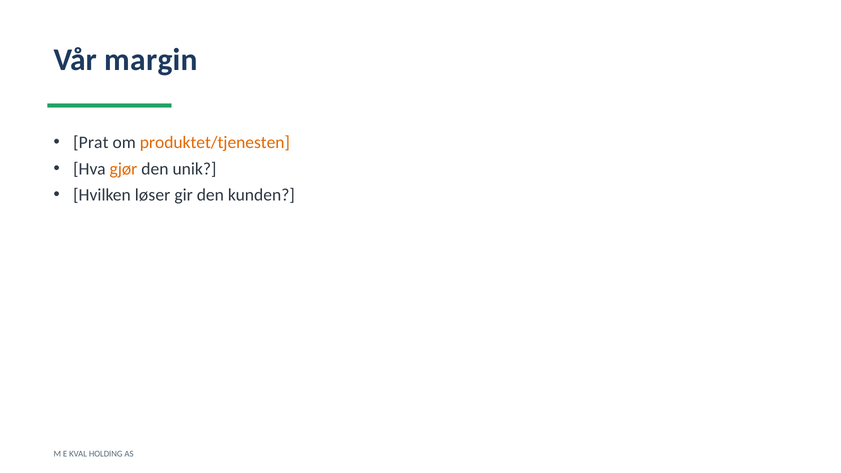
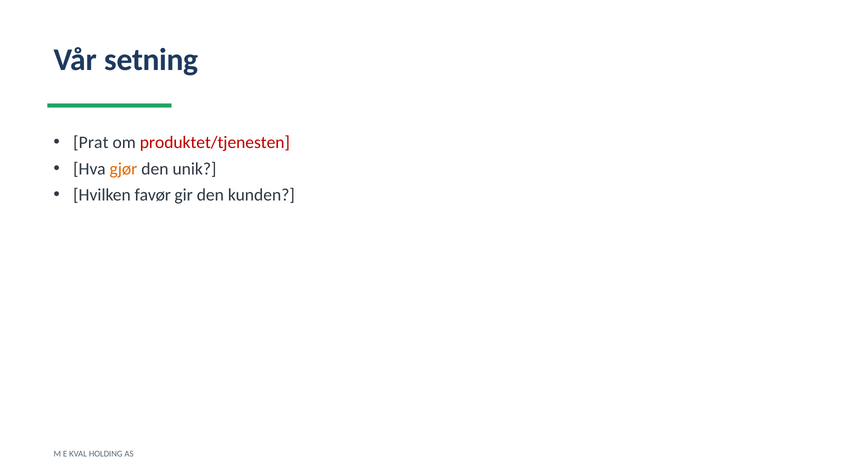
margin: margin -> setning (151, 60)
produktet/tjenesten colour: orange -> red (215, 142)
løser: løser -> favør (153, 195)
